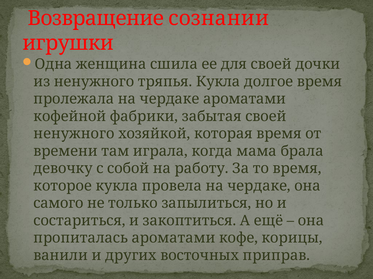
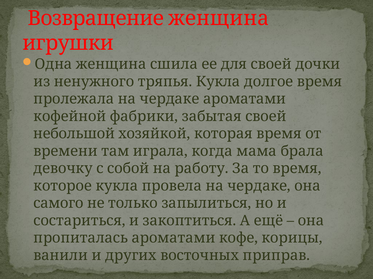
Возвращение сознании: сознании -> женщина (219, 18)
ненужного: ненужного -> небольшой (74, 134)
